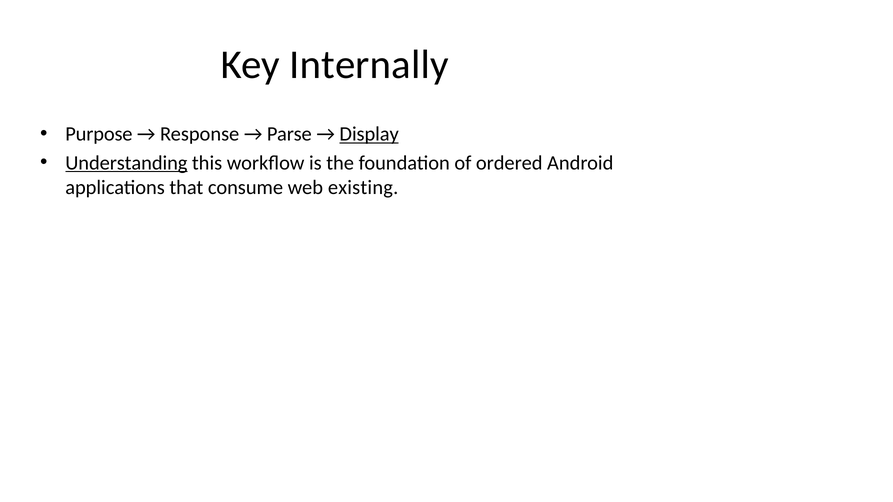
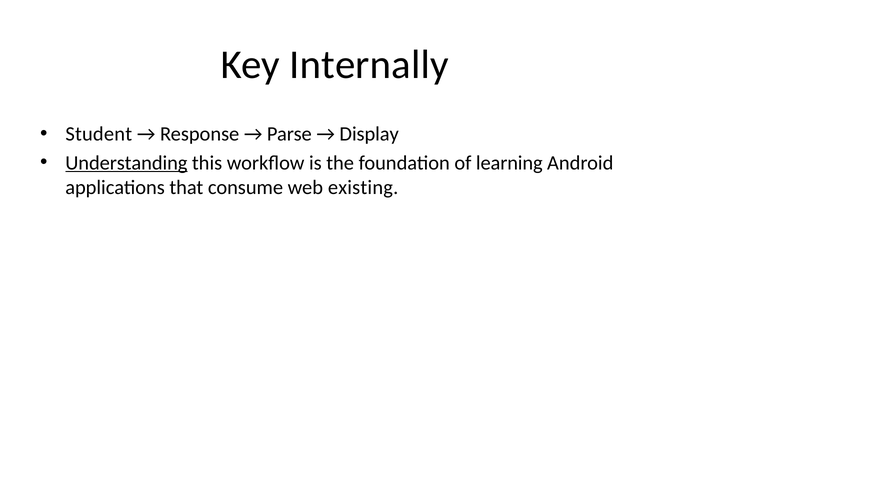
Purpose: Purpose -> Student (99, 134)
Display underline: present -> none (369, 134)
ordered: ordered -> learning (509, 163)
